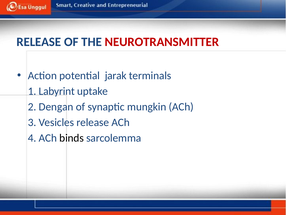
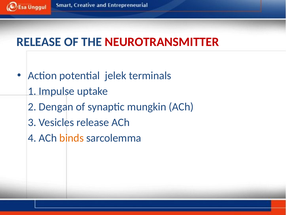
jarak: jarak -> jelek (116, 75)
Labyrint: Labyrint -> Impulse (57, 91)
binds colour: black -> orange (72, 138)
